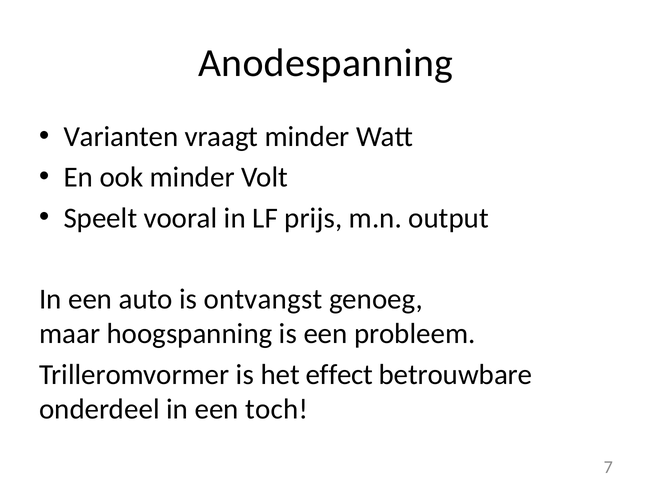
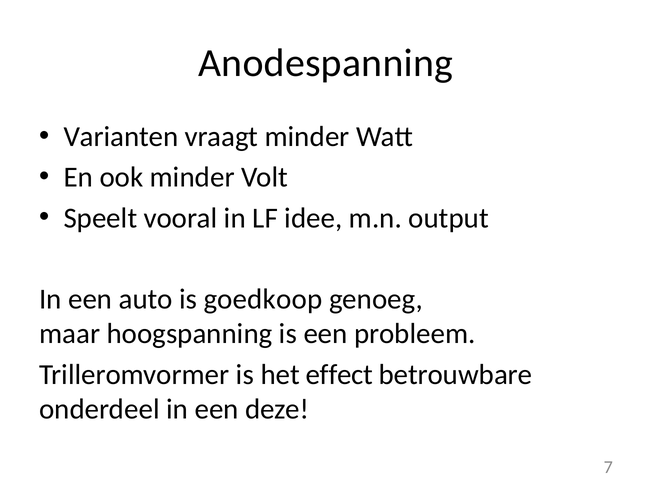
prijs: prijs -> idee (313, 218)
ontvangst: ontvangst -> goedkoop (263, 299)
toch: toch -> deze (277, 409)
